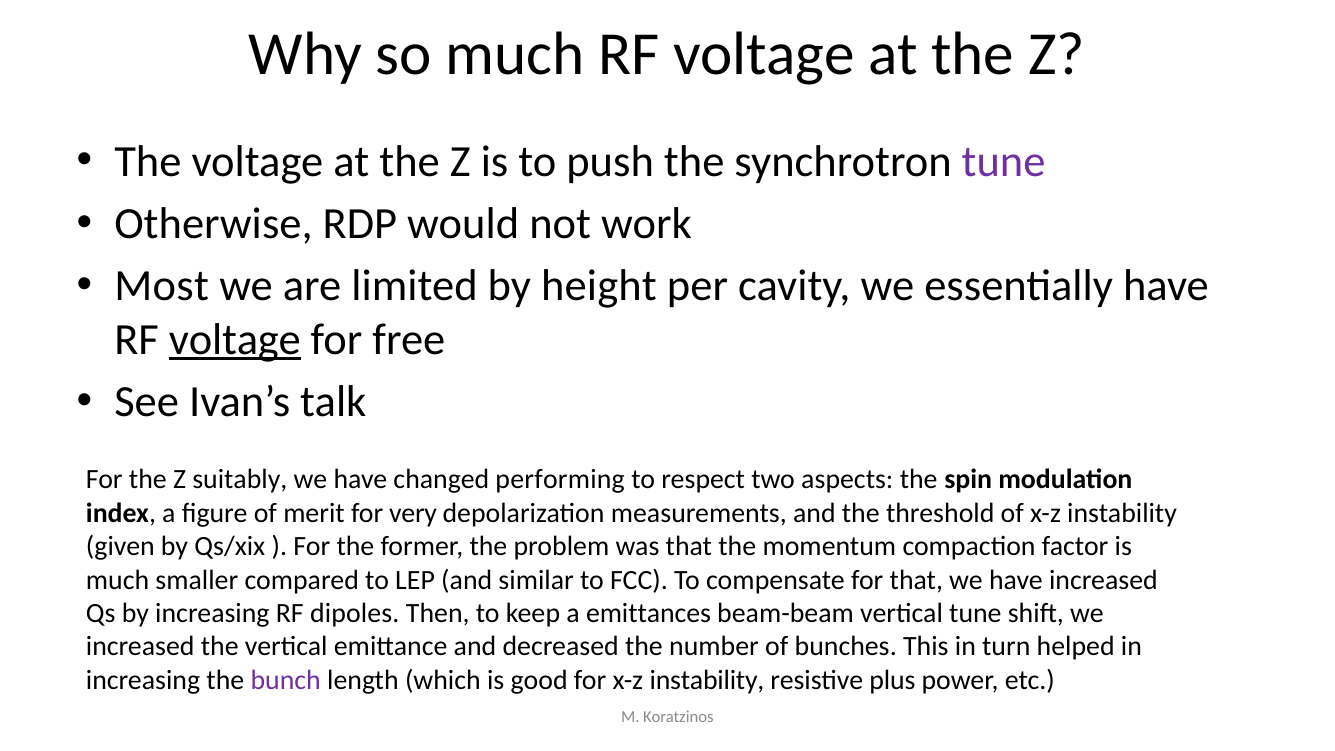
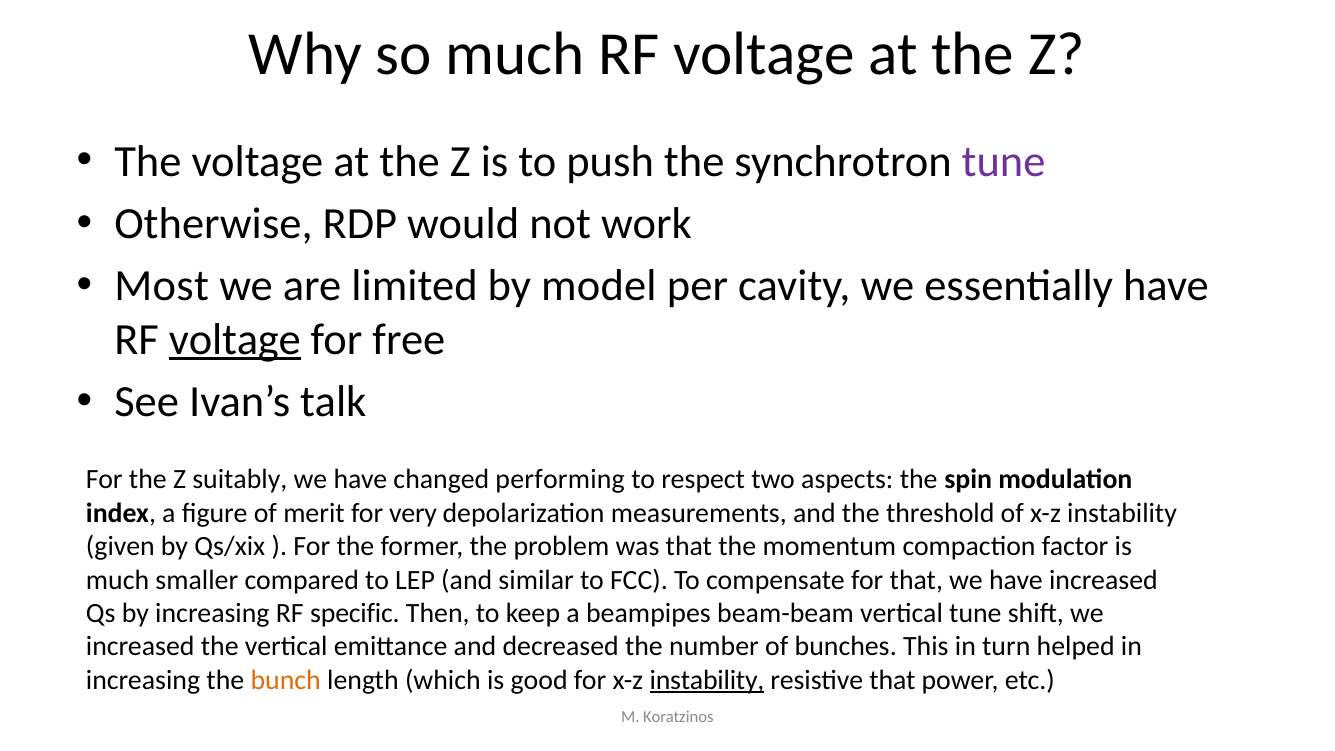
height: height -> model (599, 286)
dipoles: dipoles -> specific (355, 613)
emittances: emittances -> beampipes (648, 613)
bunch colour: purple -> orange (286, 680)
instability underline: none -> present (707, 680)
resistive plus: plus -> that (892, 680)
